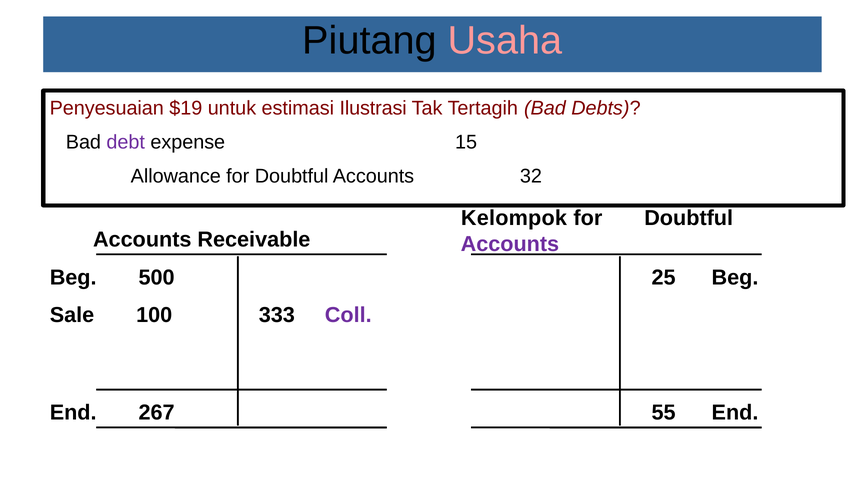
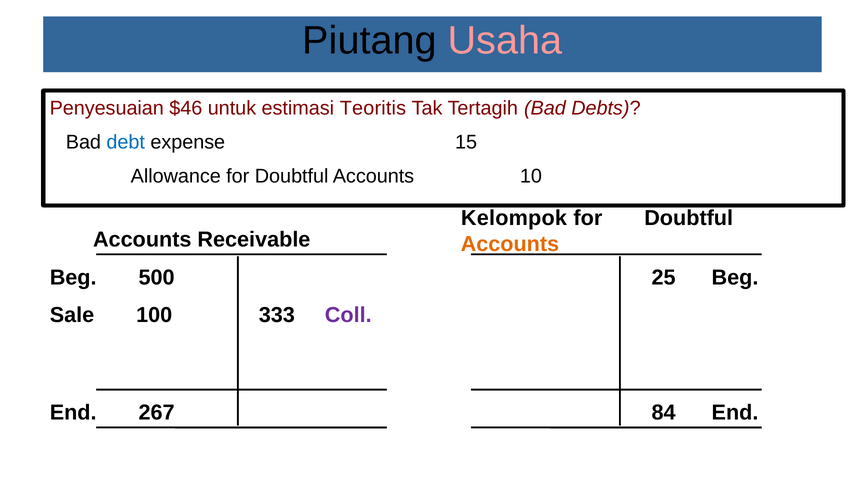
$19: $19 -> $46 (186, 108)
Ilustrasi: Ilustrasi -> Teoritis (373, 108)
debt colour: purple -> blue (126, 142)
32: 32 -> 10 (531, 176)
Accounts colour: purple -> orange (510, 244)
55: 55 -> 84 (664, 412)
